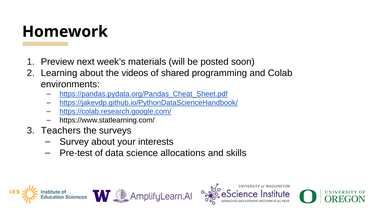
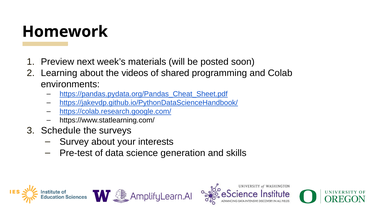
Teachers: Teachers -> Schedule (61, 130)
allocations: allocations -> generation (183, 153)
